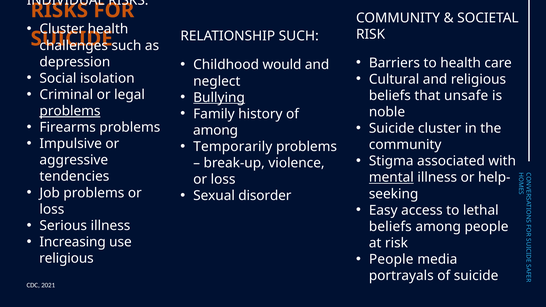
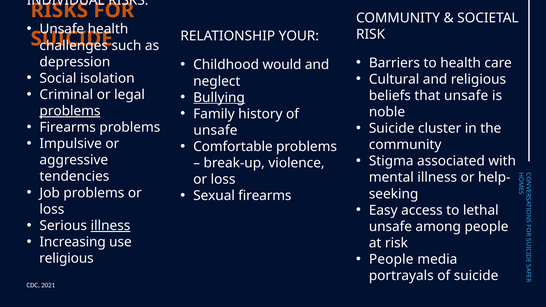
Cluster: Cluster -> Unsafe (62, 29)
RELATIONSHIP SUCH: SUCH -> YOUR (299, 36)
among: among -> unsafe (215, 130)
Temporarily: Temporarily -> Comfortable (233, 147)
mental underline: present -> none (391, 178)
Sexual disorder: disorder -> firearms (265, 196)
illness underline: none -> present (110, 226)
beliefs: beliefs -> unsafe (390, 227)
